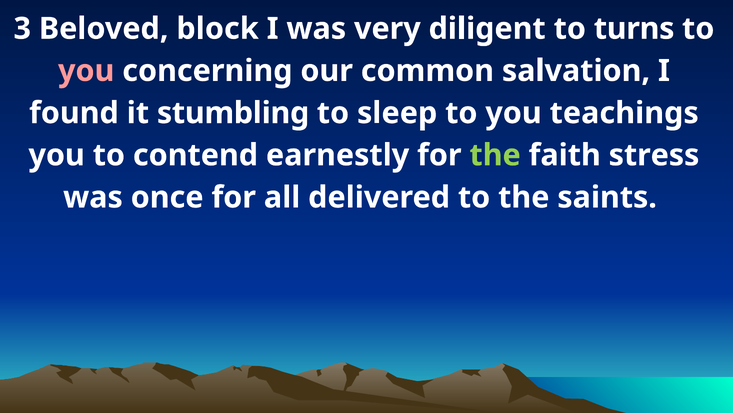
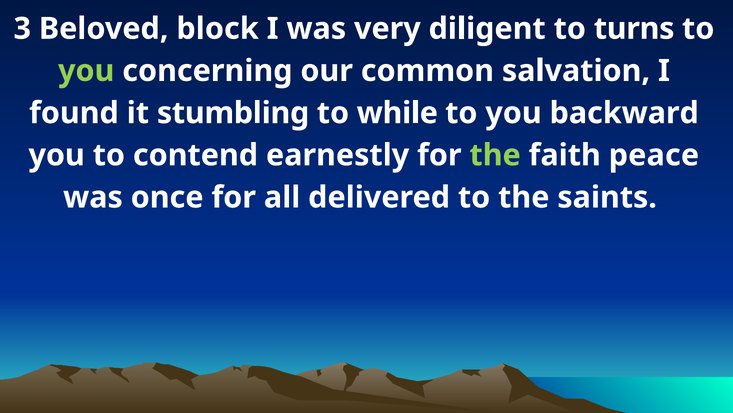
you colour: pink -> light green (86, 71)
sleep: sleep -> while (397, 113)
teachings: teachings -> backward (624, 113)
stress: stress -> peace (654, 155)
